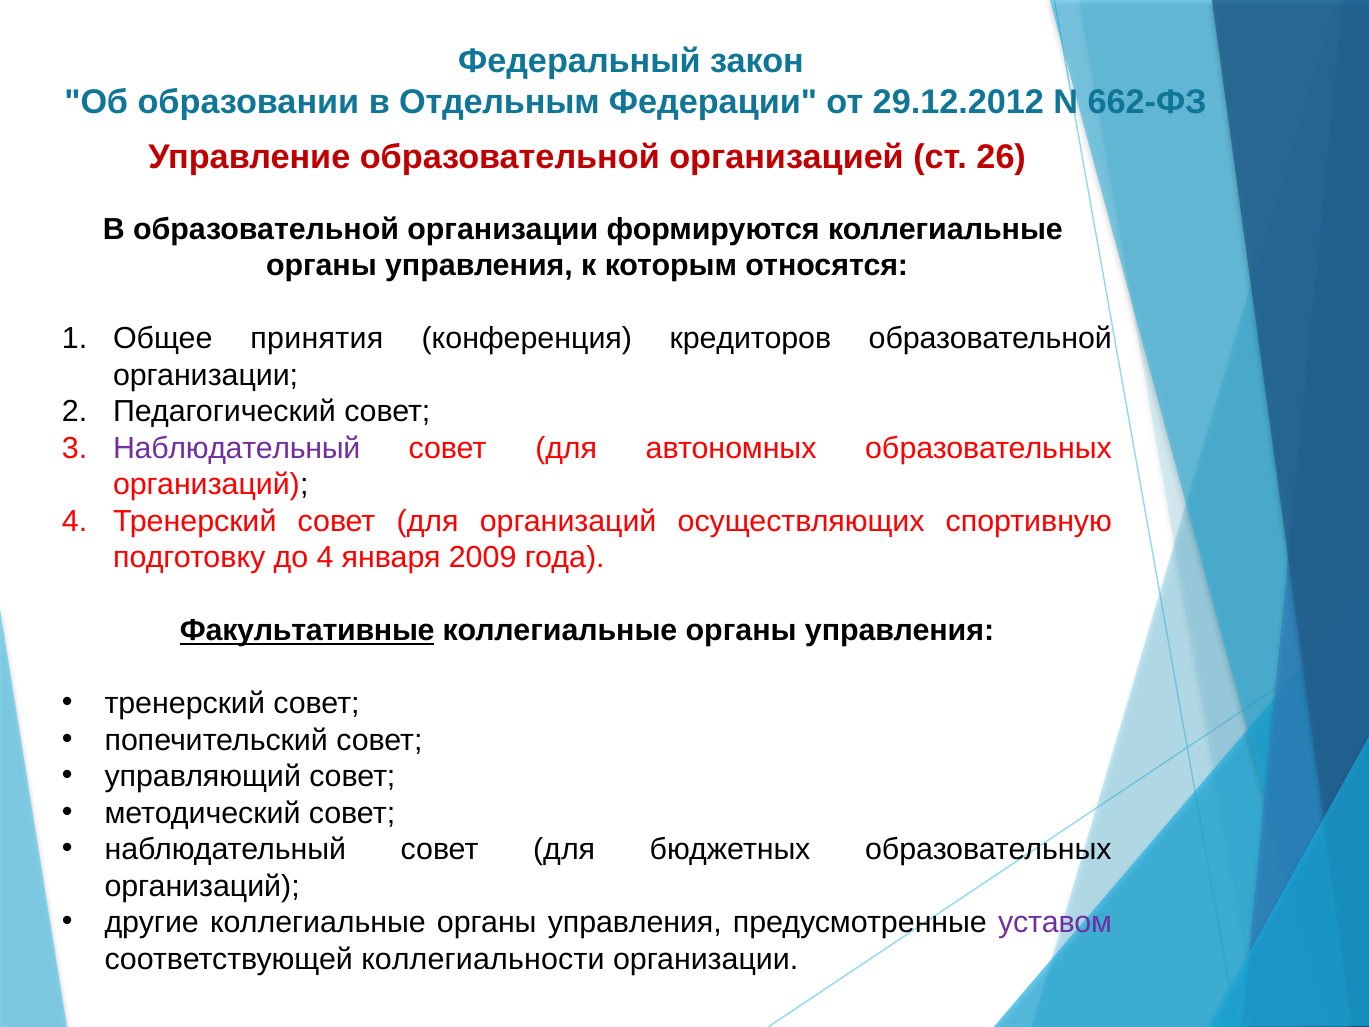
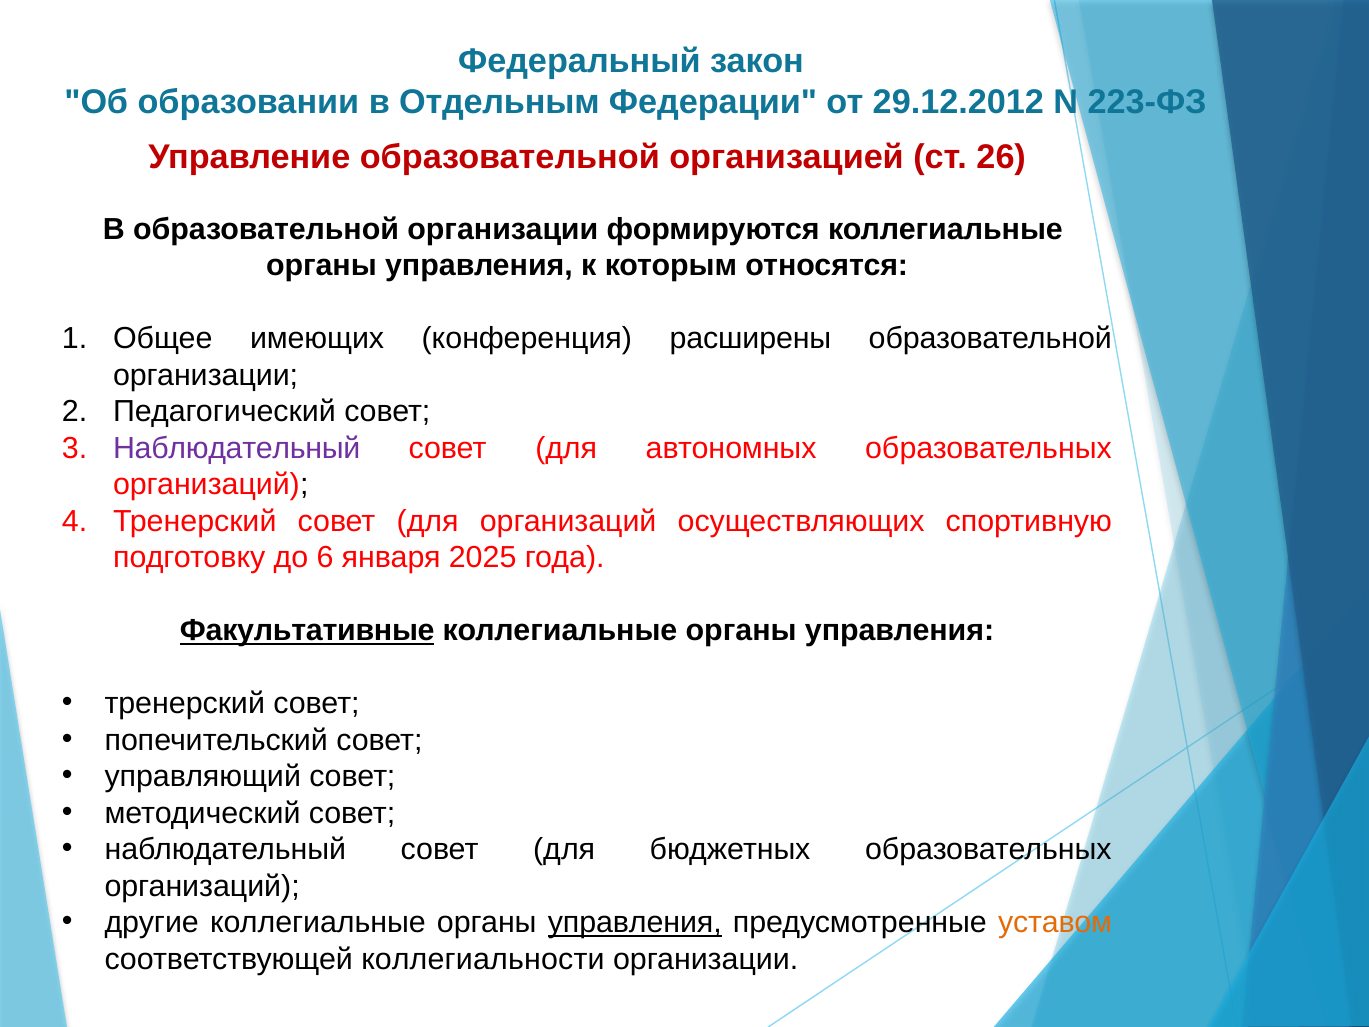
662-ФЗ: 662-ФЗ -> 223-ФЗ (1147, 102)
принятия: принятия -> имеющих (317, 339)
кредиторов: кредиторов -> расширены (750, 339)
до 4: 4 -> 6 (325, 557)
2009: 2009 -> 2025 (483, 557)
управления underline: none -> present (635, 922)
уставом colour: purple -> orange (1055, 922)
